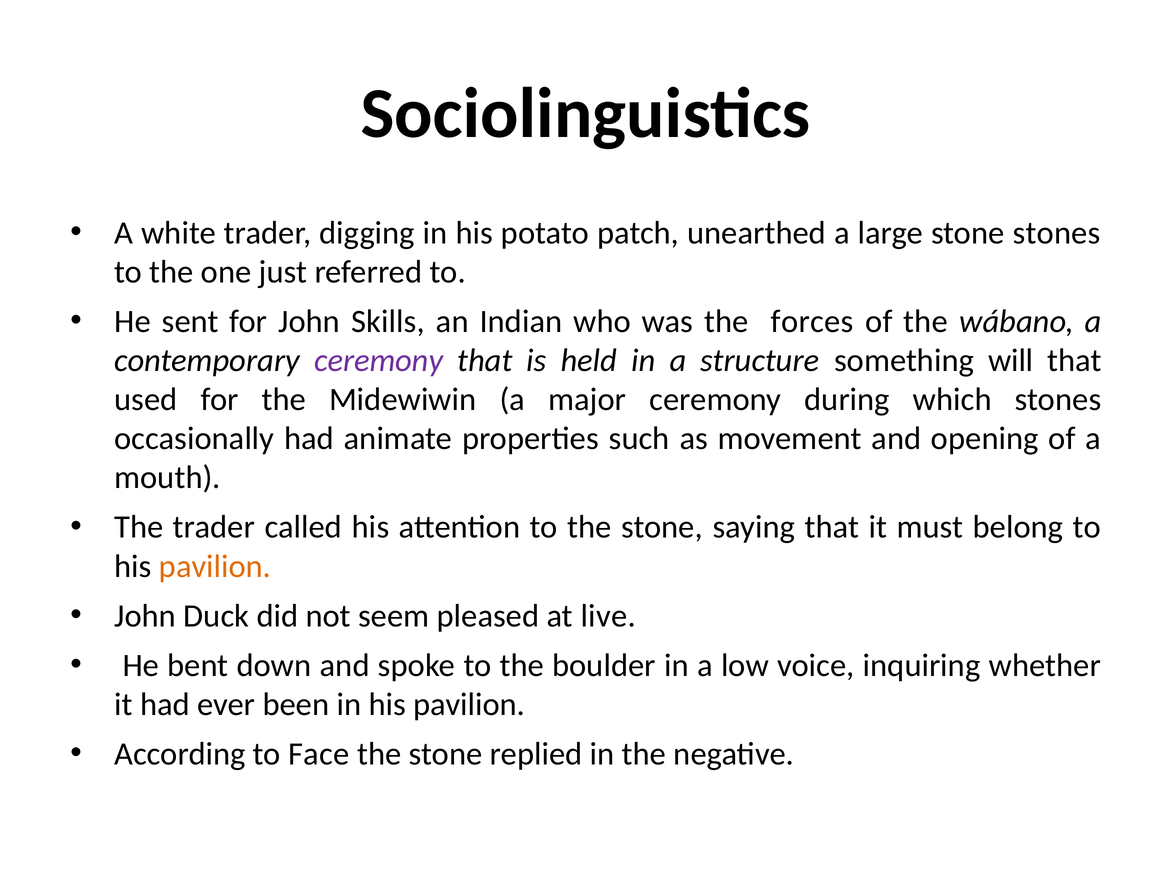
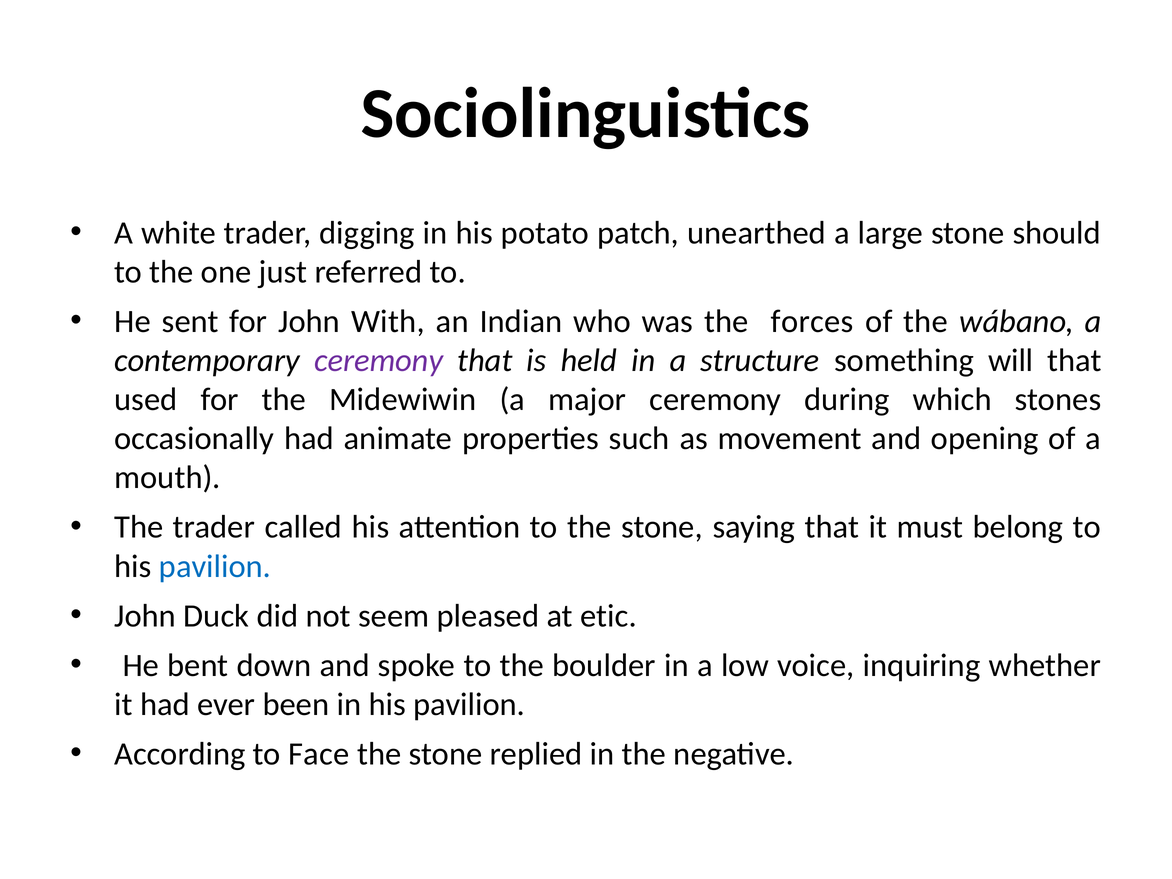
stone stones: stones -> should (1057, 233)
Skills: Skills -> With (388, 321)
pavilion colour: orange -> blue (215, 566)
live: live -> etic (609, 616)
